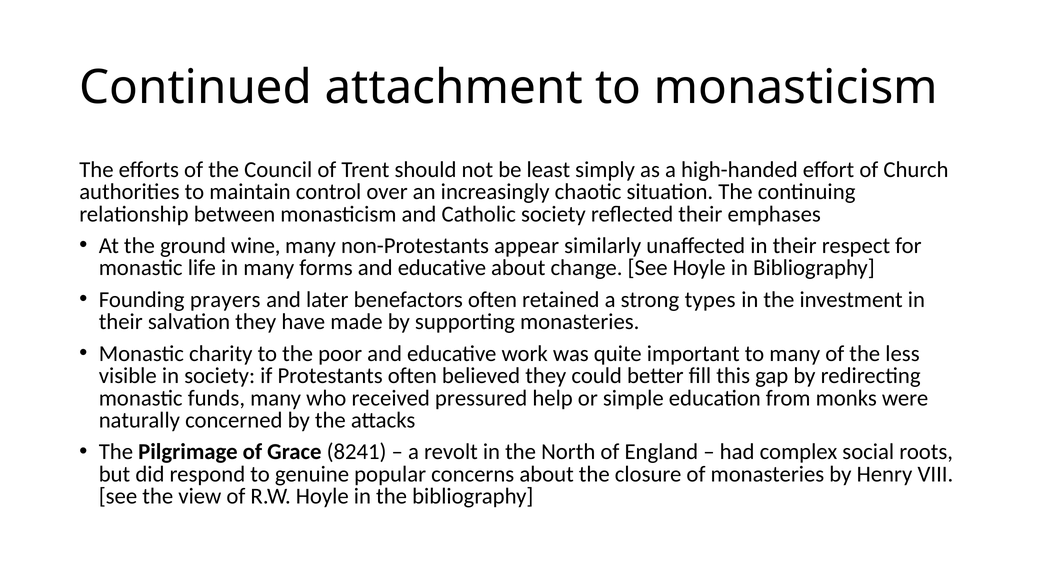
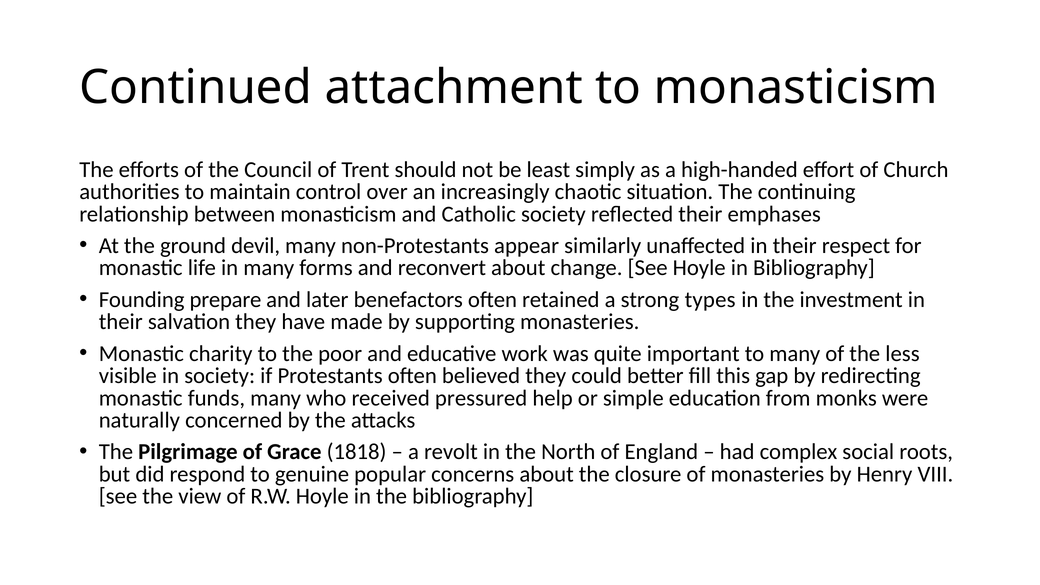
wine: wine -> devil (256, 246)
forms and educative: educative -> reconvert (442, 268)
prayers: prayers -> prepare (225, 300)
8241: 8241 -> 1818 (357, 452)
